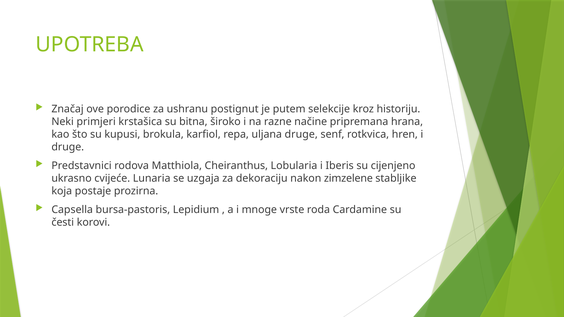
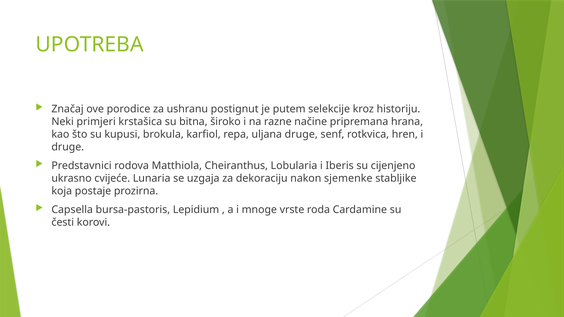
zimzelene: zimzelene -> sjemenke (348, 178)
